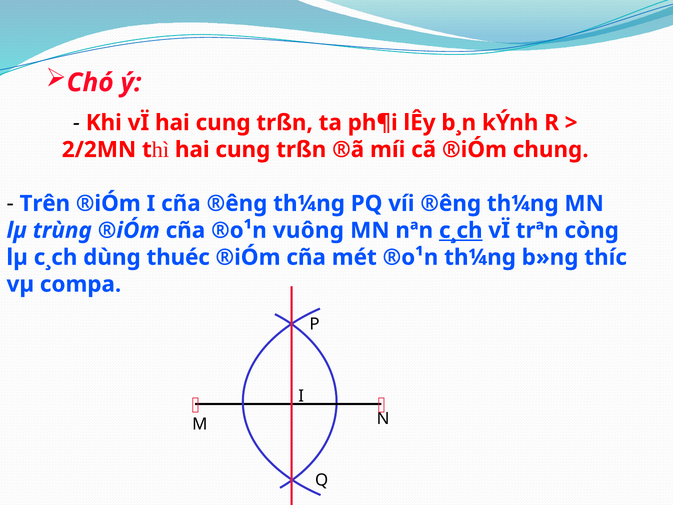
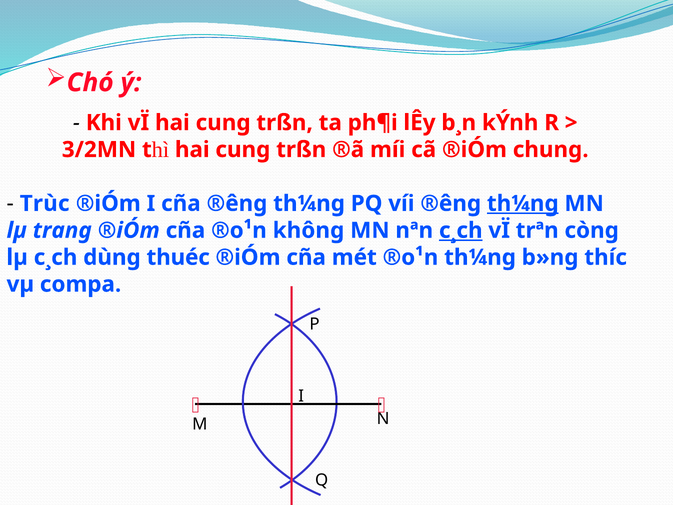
2/2MN: 2/2MN -> 3/2MN (99, 150)
Trên: Trên -> Trùc (45, 203)
th¼ng underline: none -> present (523, 203)
trùng: trùng -> trang (62, 230)
vuông: vuông -> không (308, 230)
